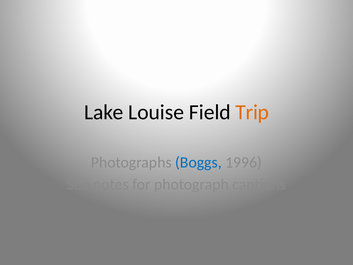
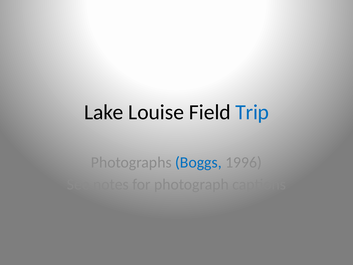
Trip colour: orange -> blue (252, 112)
